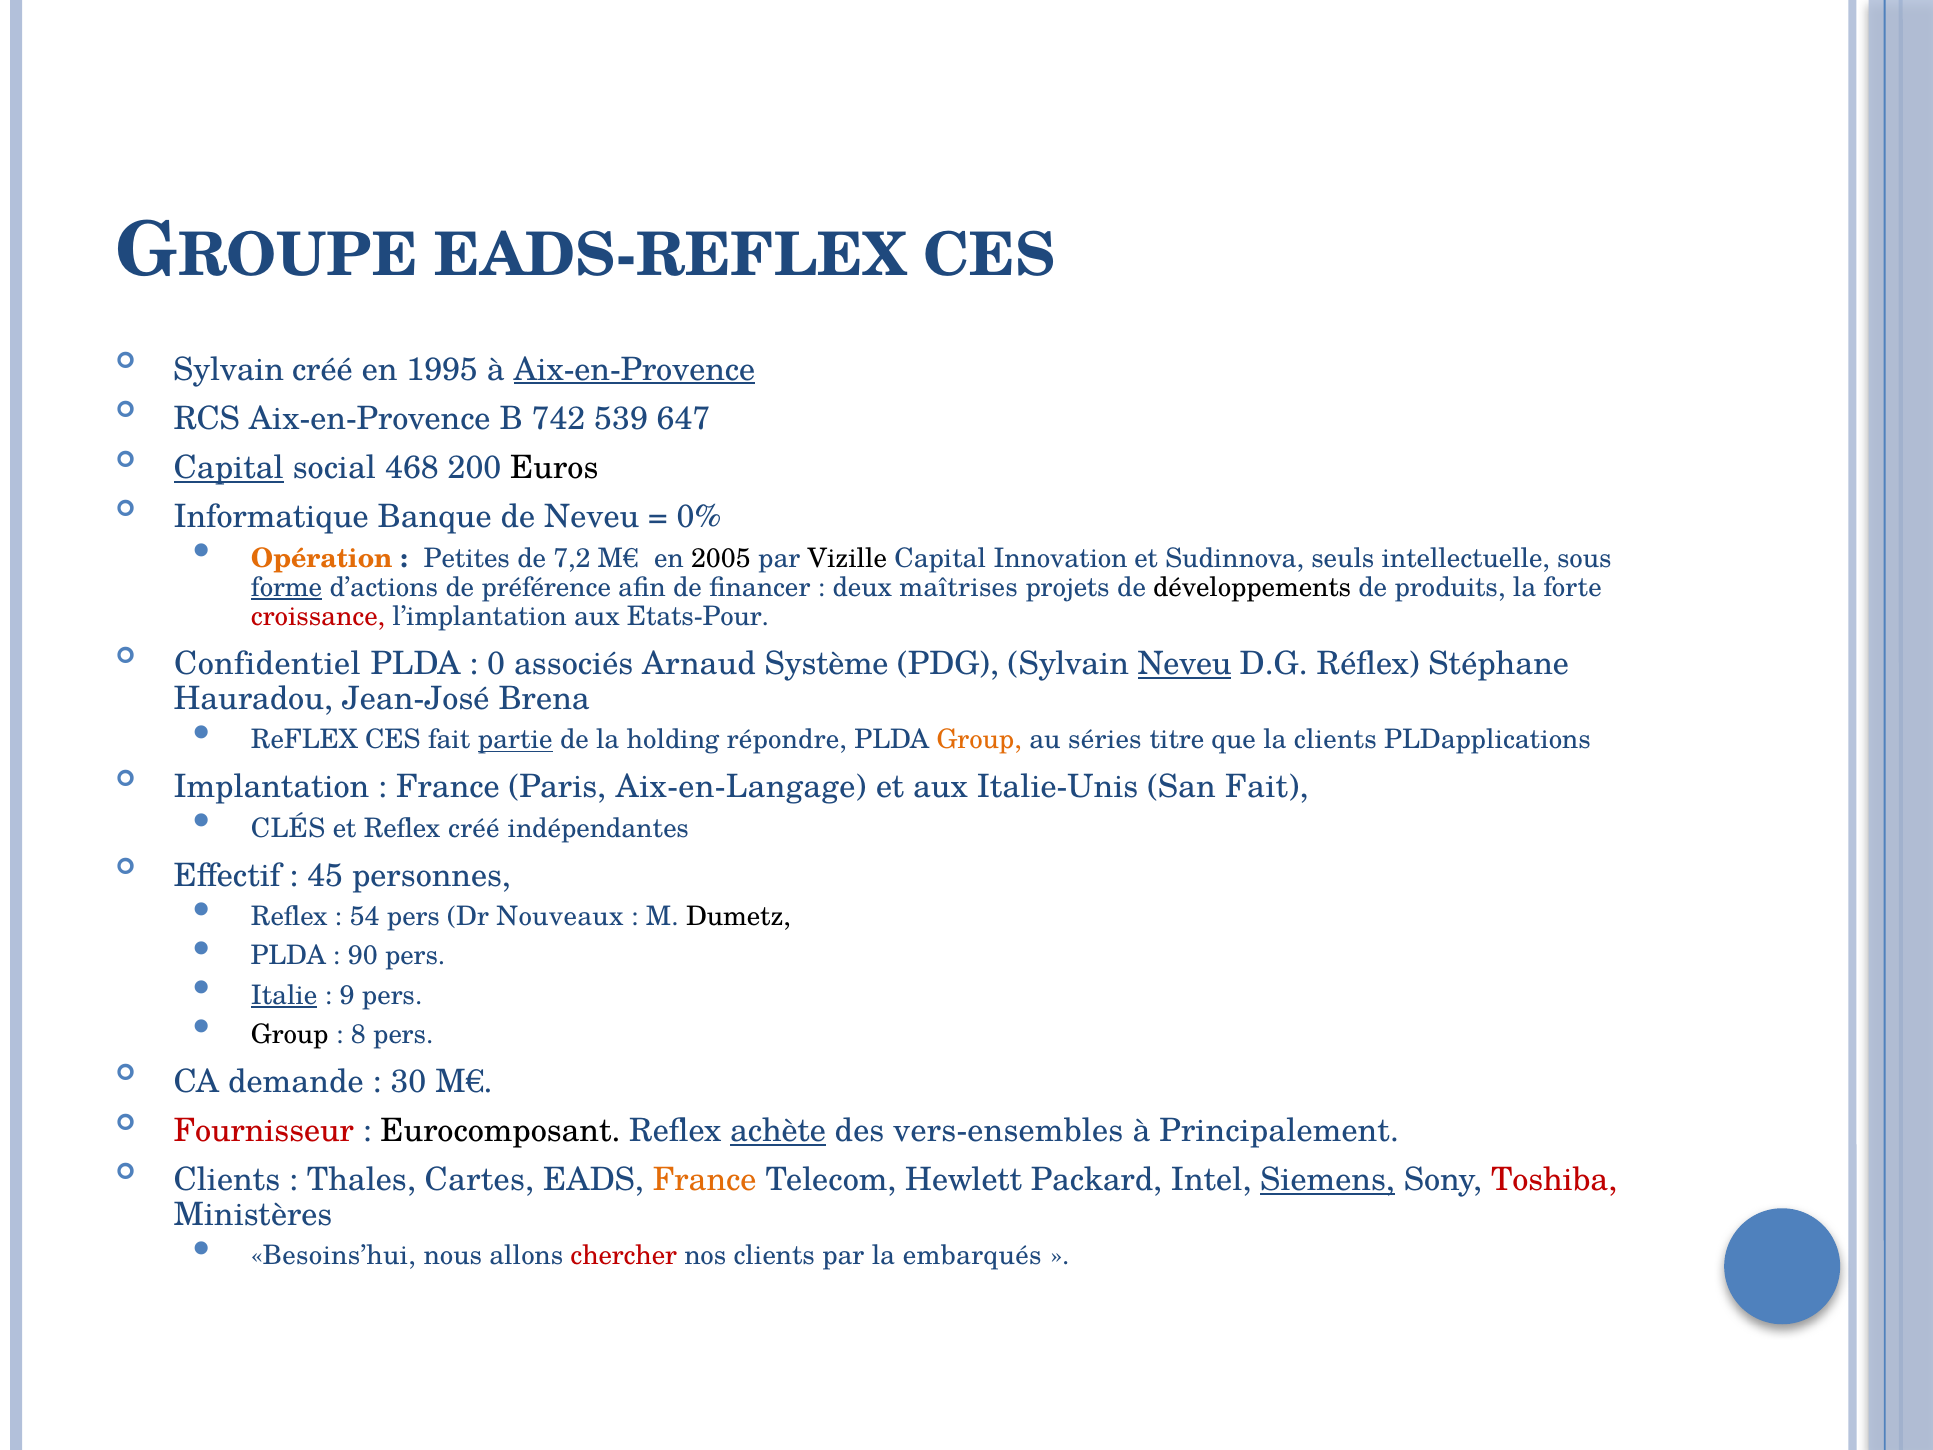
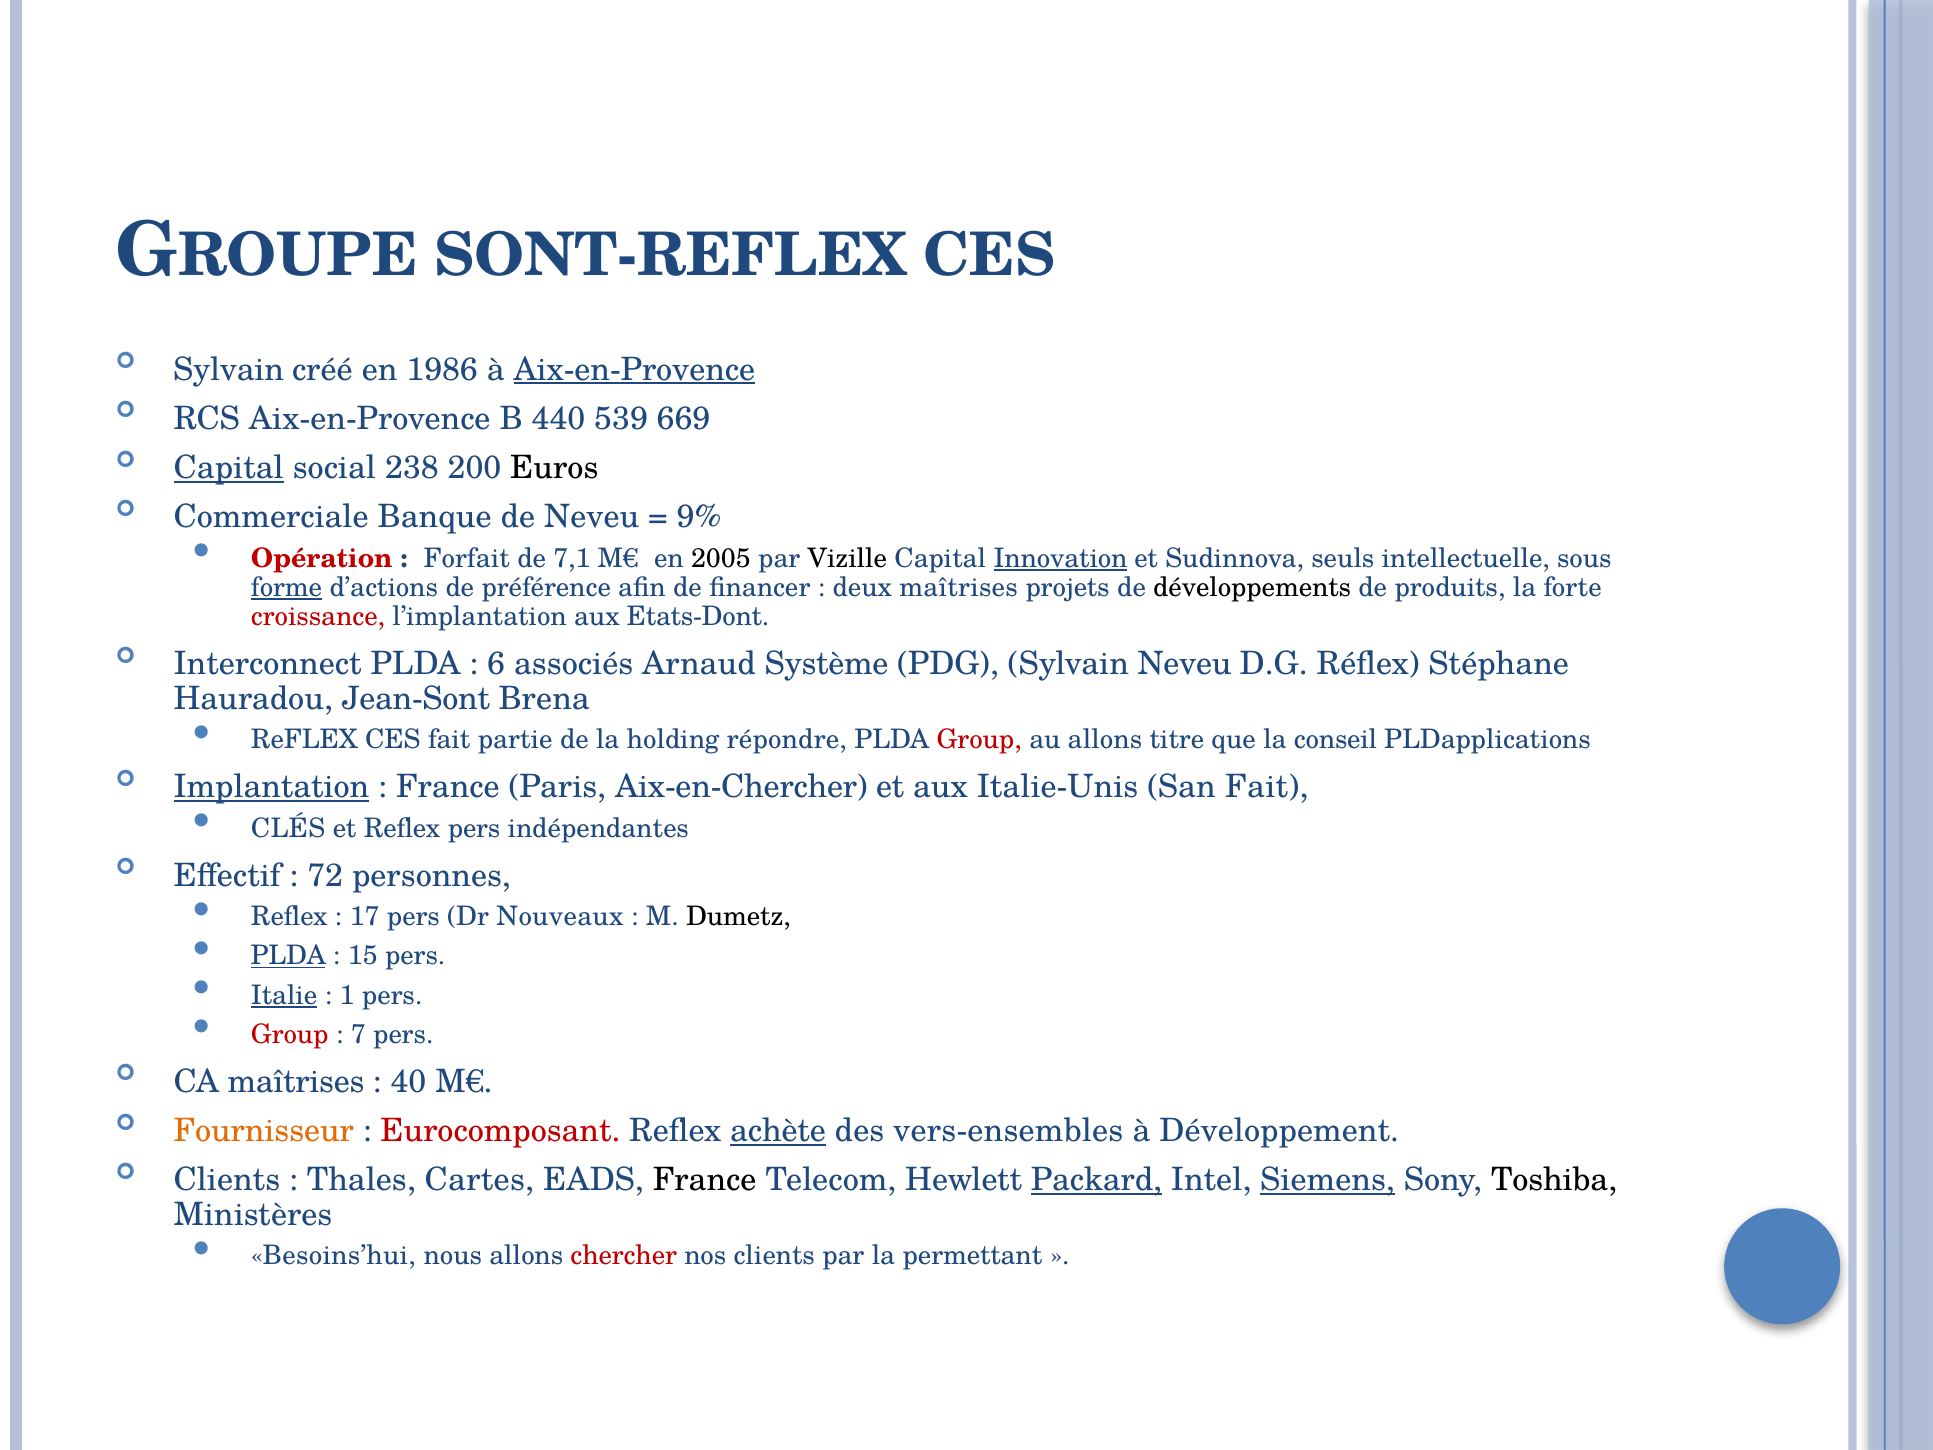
EADS-REFLEX: EADS-REFLEX -> SONT-REFLEX (671, 255)
1995: 1995 -> 1986 (442, 369)
742: 742 -> 440 (559, 419)
647: 647 -> 669 (684, 419)
468: 468 -> 238 (412, 468)
Informatique: Informatique -> Commerciale (271, 517)
0%: 0% -> 9% (699, 517)
Opération colour: orange -> red (322, 558)
Petites: Petites -> Forfait (467, 558)
7,2: 7,2 -> 7,1 (572, 558)
Innovation underline: none -> present (1061, 558)
Etats-Pour: Etats-Pour -> Etats-Dont (698, 617)
Confidentiel: Confidentiel -> Interconnect (268, 664)
0: 0 -> 6 (496, 664)
Neveu underline: present -> none (1185, 664)
Jean-José: Jean-José -> Jean-Sont (416, 698)
partie underline: present -> none (515, 740)
Group colour: orange -> red (979, 740)
au séries: séries -> allons (1105, 740)
la clients: clients -> conseil (1336, 740)
Implantation underline: none -> present (272, 787)
Aix-en-Langage: Aix-en-Langage -> Aix-en-Chercher (741, 787)
Reflex créé: créé -> pers (474, 828)
45: 45 -> 72 (325, 875)
54: 54 -> 17 (365, 917)
PLDA underline: none -> present (288, 956)
90: 90 -> 15 (363, 956)
9: 9 -> 1 (347, 995)
Group colour: black -> red (290, 1034)
8: 8 -> 7 (358, 1034)
CA demande: demande -> maîtrises (296, 1081)
30: 30 -> 40 (409, 1081)
Fournisseur colour: red -> orange (264, 1131)
Eurocomposant colour: black -> red (500, 1131)
Principalement: Principalement -> Développement (1279, 1131)
France colour: orange -> black (705, 1180)
Packard underline: none -> present (1096, 1180)
Toshiba colour: red -> black (1554, 1180)
embarqués: embarqués -> permettant (972, 1256)
